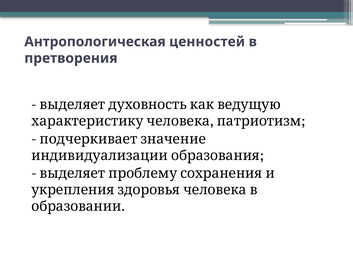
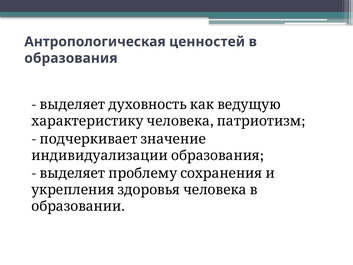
претворения: претворения -> образования (71, 58)
